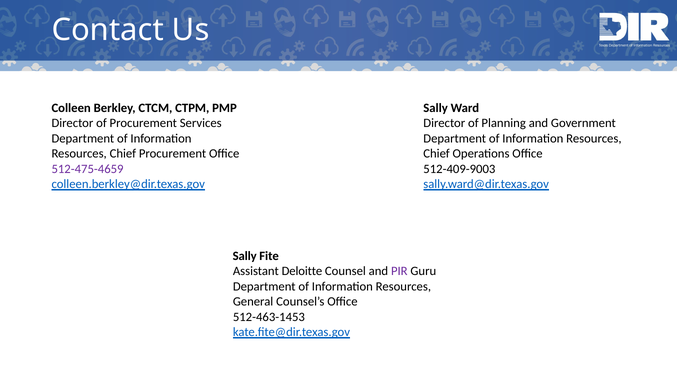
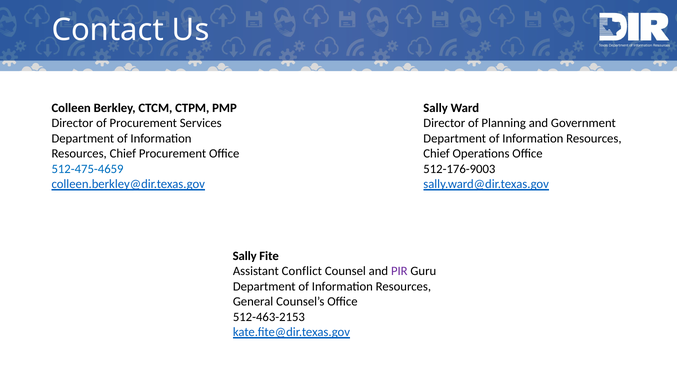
512-475-4659 colour: purple -> blue (88, 169)
512-409-9003: 512-409-9003 -> 512-176-9003 (459, 169)
Deloitte: Deloitte -> Conflict (302, 271)
512-463-1453: 512-463-1453 -> 512-463-2153 (269, 317)
